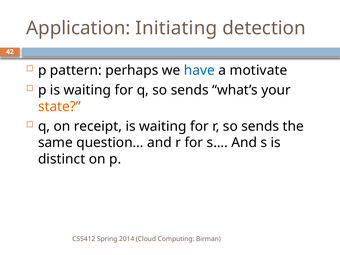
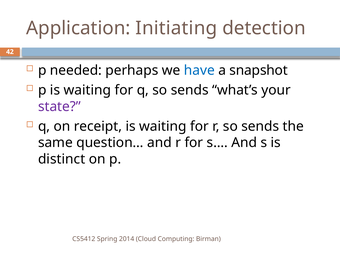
pattern: pattern -> needed (76, 70)
motivate: motivate -> snapshot (259, 70)
state colour: orange -> purple (59, 107)
